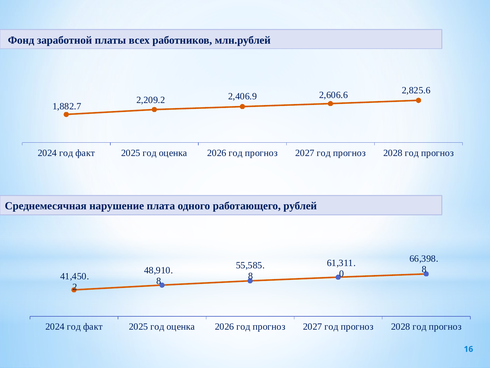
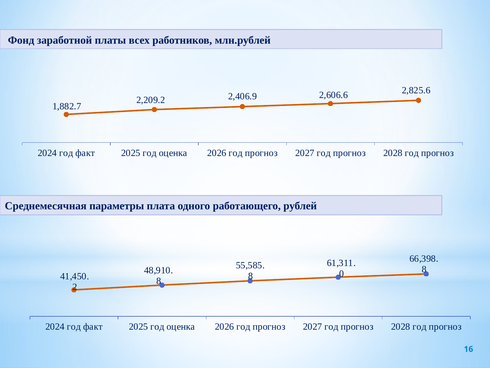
нарушение: нарушение -> параметры (117, 206)
